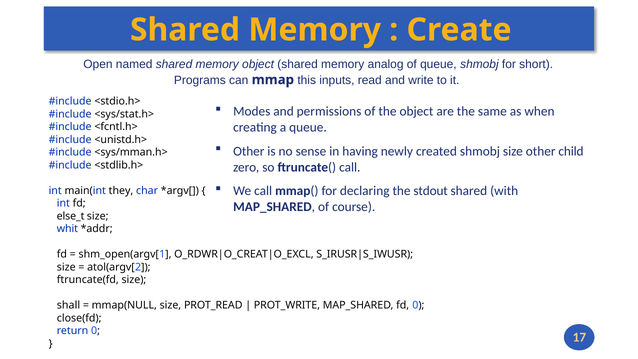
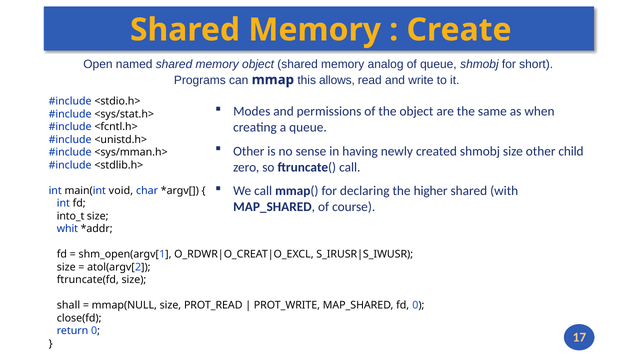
inputs: inputs -> allows (337, 80)
stdout: stdout -> higher (431, 191)
they: they -> void (121, 191)
else_t: else_t -> into_t (71, 216)
